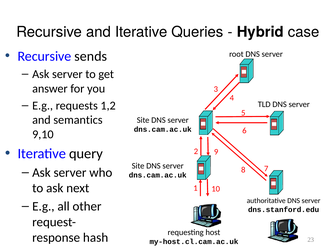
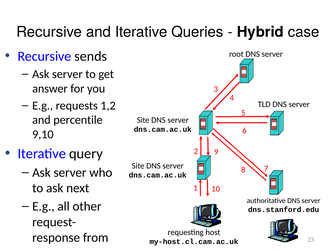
semantics: semantics -> percentile (78, 120)
hash: hash -> from (96, 237)
